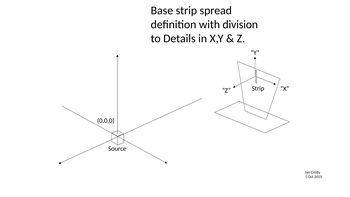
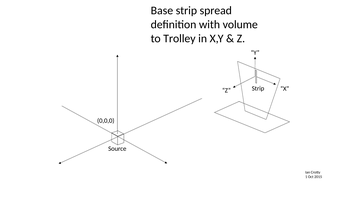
division: division -> volume (240, 24)
Details: Details -> Trolley (179, 38)
